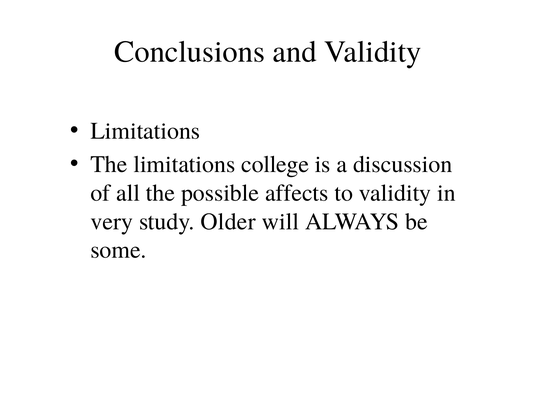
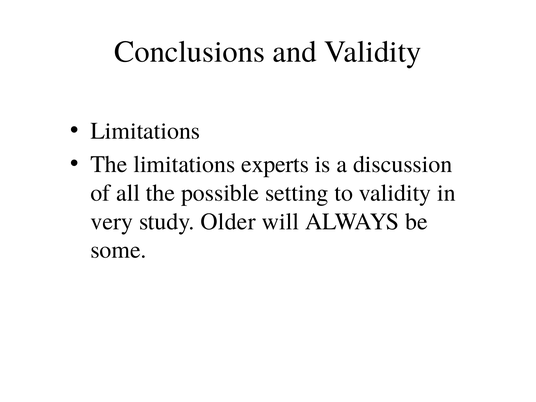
college: college -> experts (275, 164)
affects: affects -> setting (297, 193)
